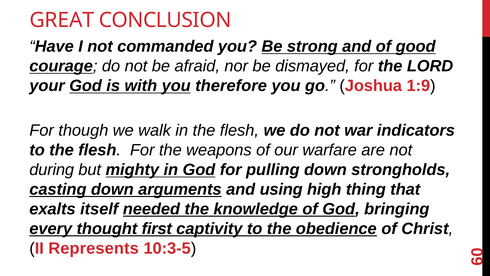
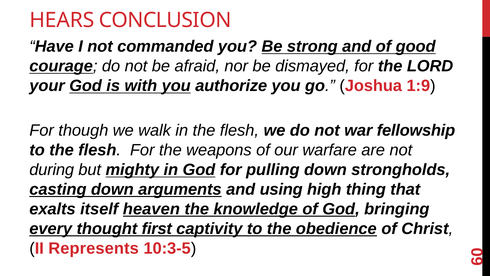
GREAT: GREAT -> HEARS (62, 20)
therefore: therefore -> authorize (231, 86)
indicators: indicators -> fellowship (416, 130)
needed: needed -> heaven (151, 209)
